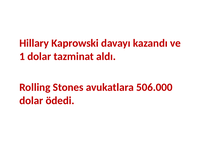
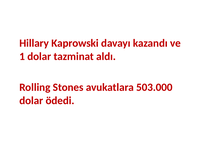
506.000: 506.000 -> 503.000 (154, 87)
